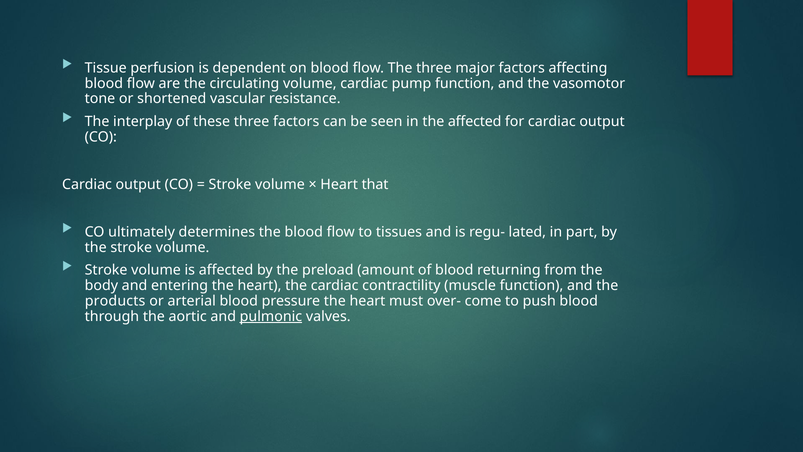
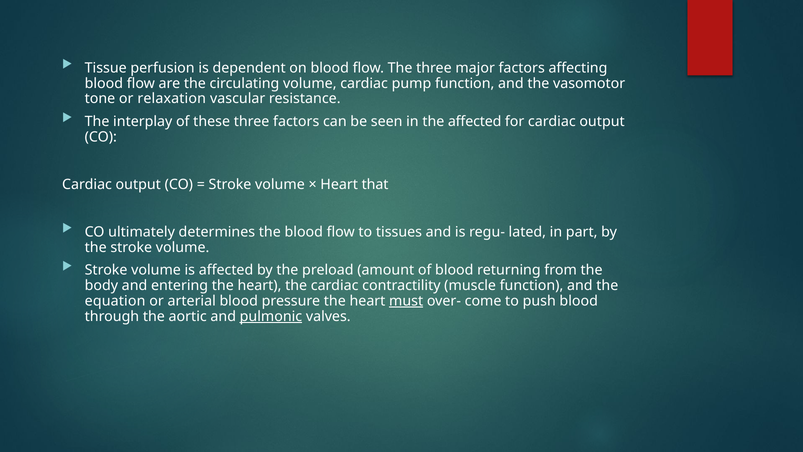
shortened: shortened -> relaxation (172, 99)
products: products -> equation (115, 301)
must underline: none -> present (406, 301)
